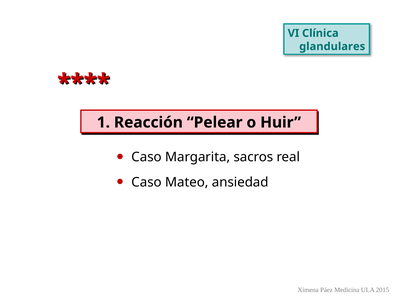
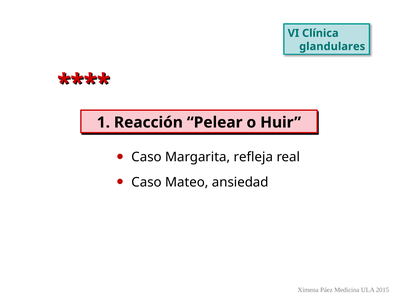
sacros: sacros -> refleja (253, 157)
